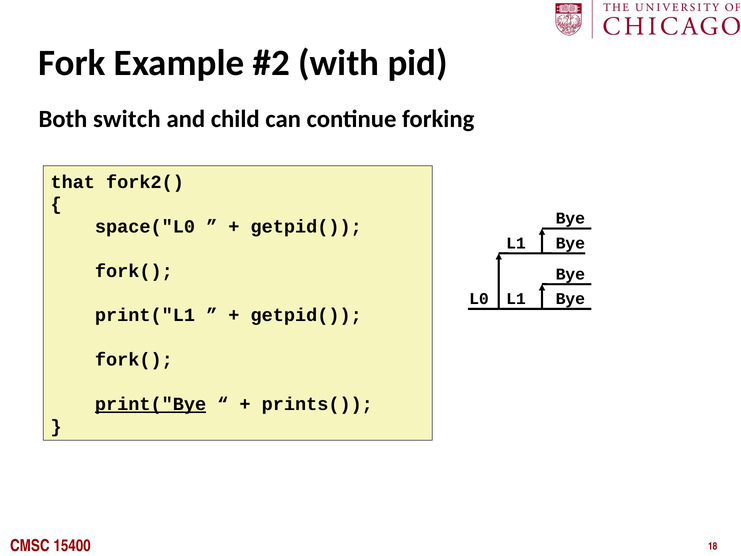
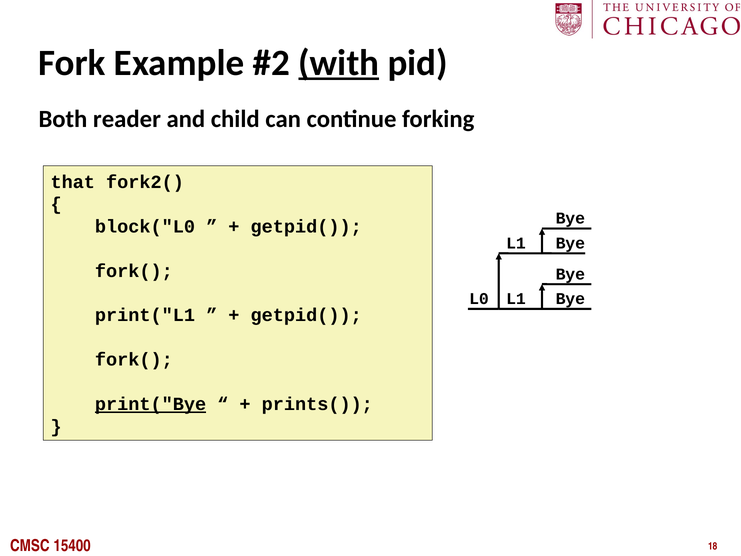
with underline: none -> present (339, 63)
switch: switch -> reader (127, 119)
space("L0: space("L0 -> block("L0 (145, 226)
